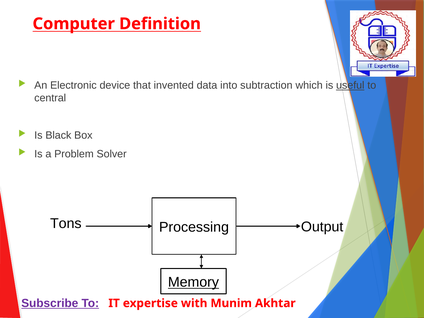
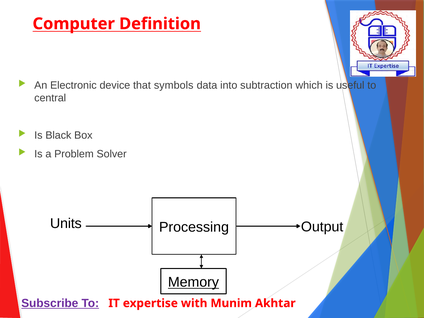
invented: invented -> symbols (174, 85)
useful underline: present -> none (350, 85)
Tons: Tons -> Units (66, 224)
